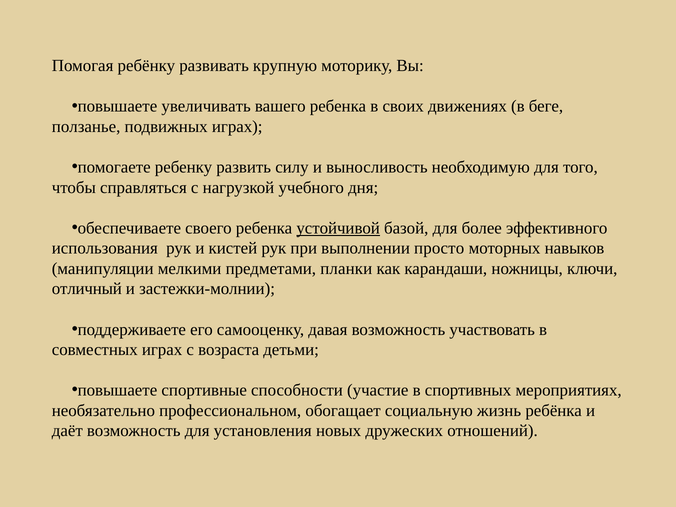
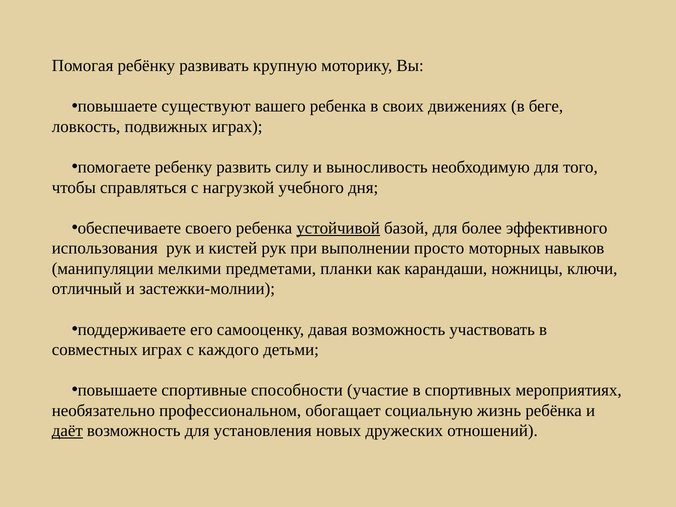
увеличивать: увеличивать -> существуют (206, 106)
ползанье: ползанье -> ловкость (86, 127)
возраста: возраста -> каждого (229, 350)
даёт underline: none -> present (67, 431)
